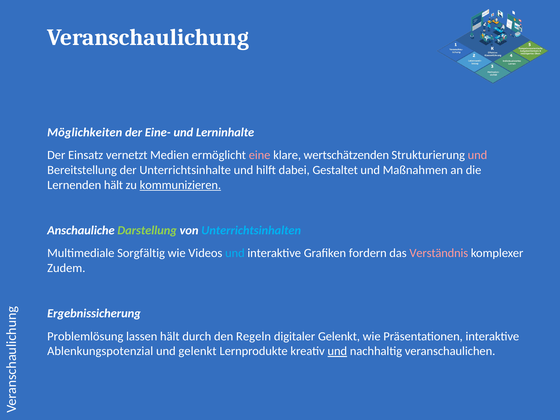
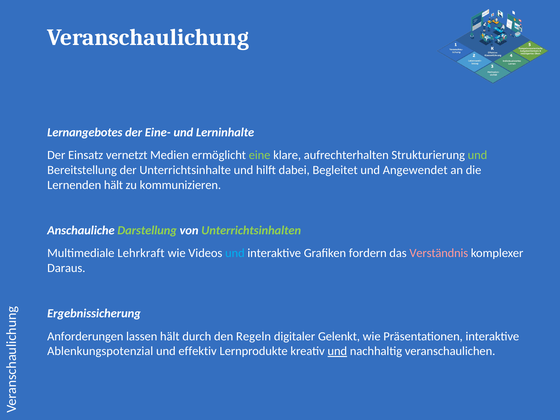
Möglichkeiten: Möglichkeiten -> Lernangebotes (85, 133)
eine colour: pink -> light green (260, 155)
wertschätzenden: wertschätzenden -> aufrechterhalten (346, 155)
und colour: pink -> light green (477, 155)
Gestaltet: Gestaltet -> Begleitet (335, 170)
Maßnahmen: Maßnahmen -> Angewendet (415, 170)
kommunizieren underline: present -> none (180, 185)
Unterrichtsinhalten colour: light blue -> light green (251, 230)
Sorgfältig: Sorgfältig -> Lehrkraft (141, 253)
Zudem: Zudem -> Daraus (66, 268)
Problemlösung: Problemlösung -> Anforderungen (85, 336)
und gelenkt: gelenkt -> effektiv (198, 351)
